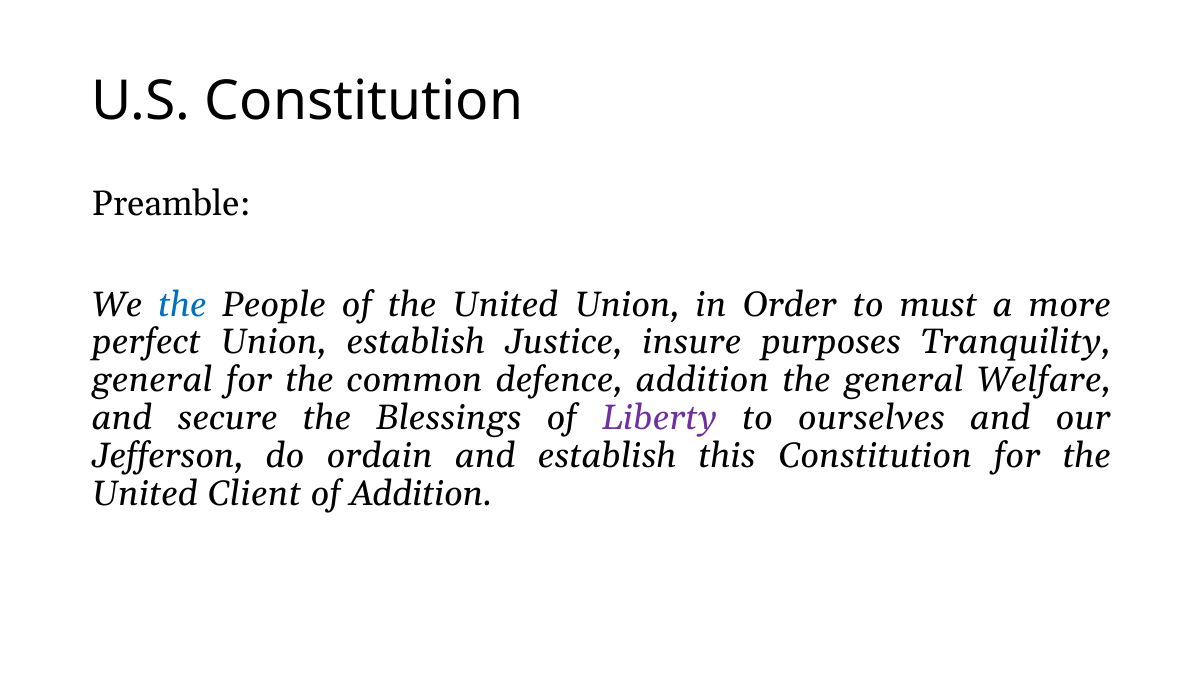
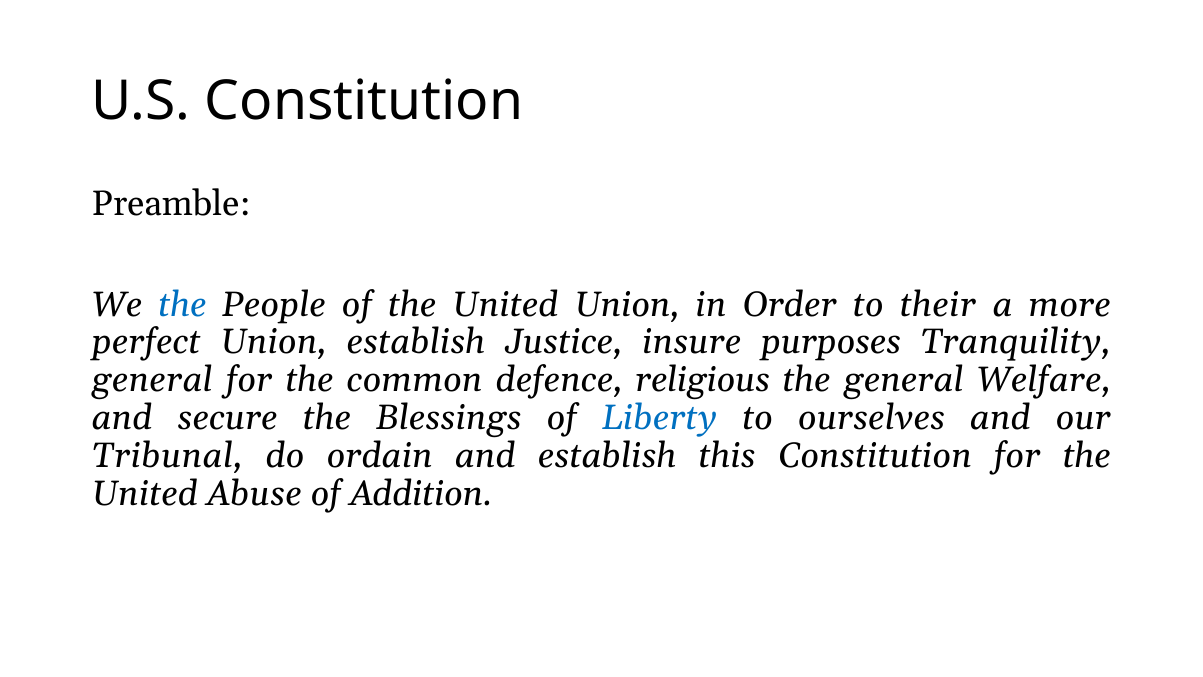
must: must -> their (938, 304)
defence addition: addition -> religious (703, 380)
Liberty colour: purple -> blue (660, 418)
Jefferson: Jefferson -> Tribunal (167, 456)
Client: Client -> Abuse (254, 494)
